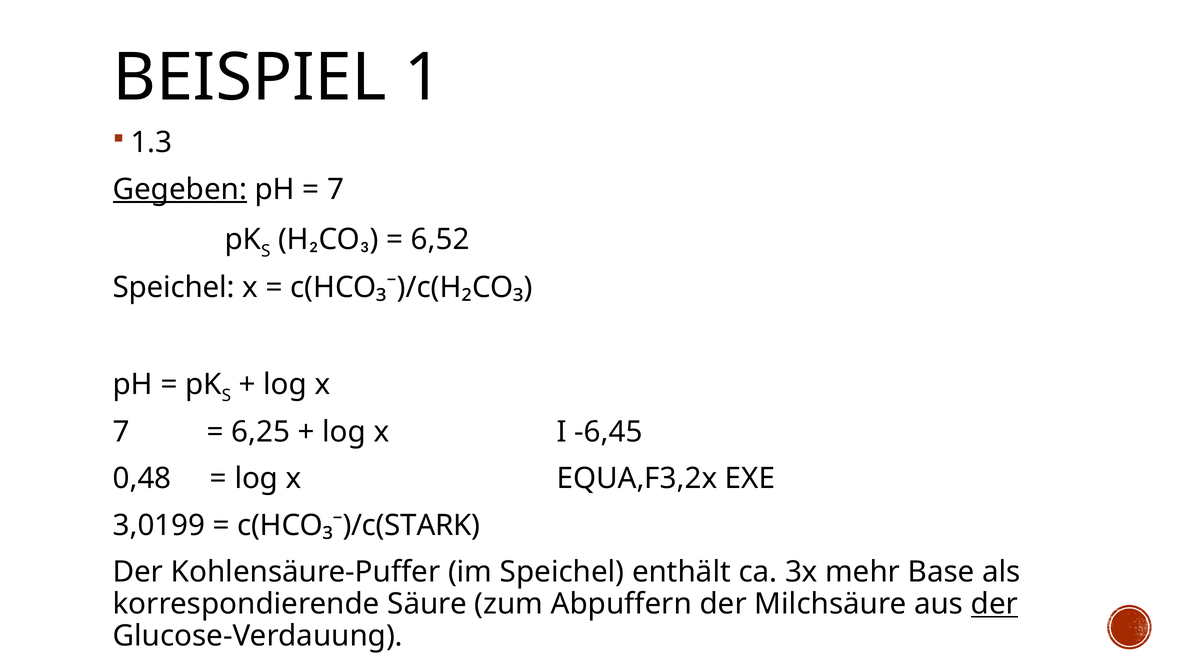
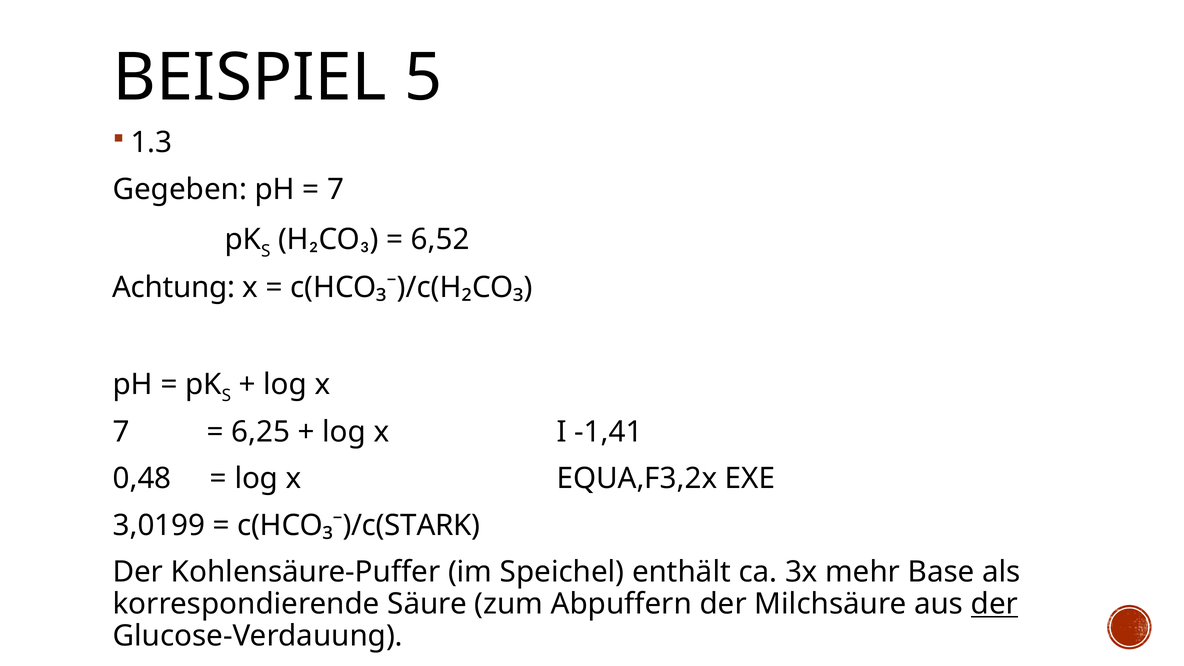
1: 1 -> 5 (423, 78)
Gegeben underline: present -> none (180, 189)
Speichel: Speichel -> Achtung (174, 287)
-6,45: -6,45 -> -1,41 (609, 432)
